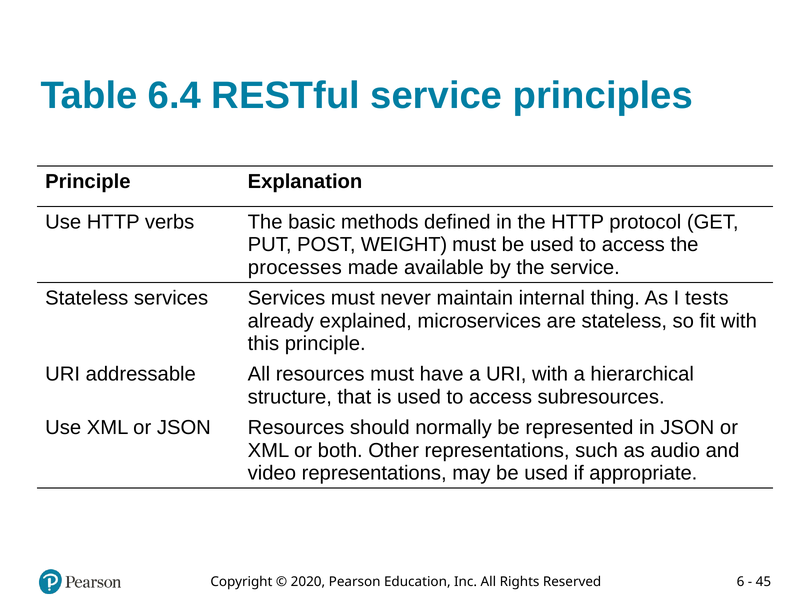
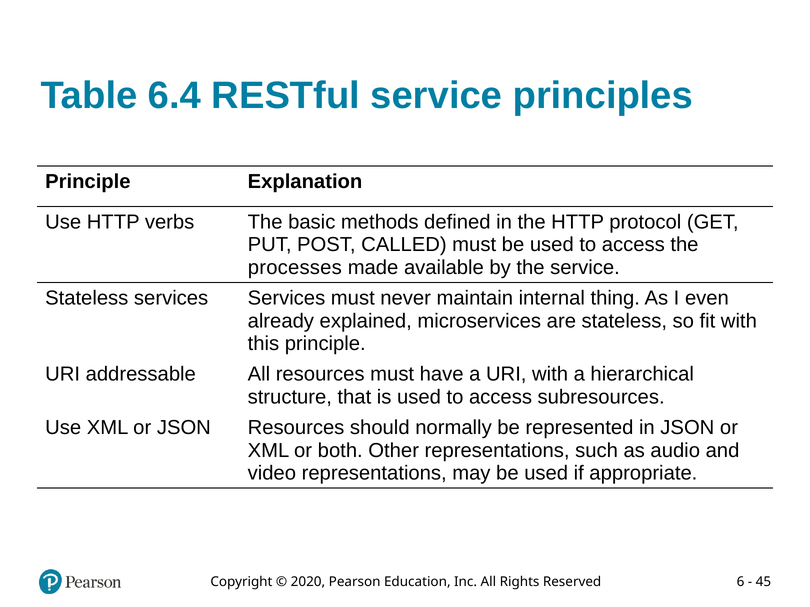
WEIGHT: WEIGHT -> CALLED (404, 245)
tests: tests -> even (707, 298)
